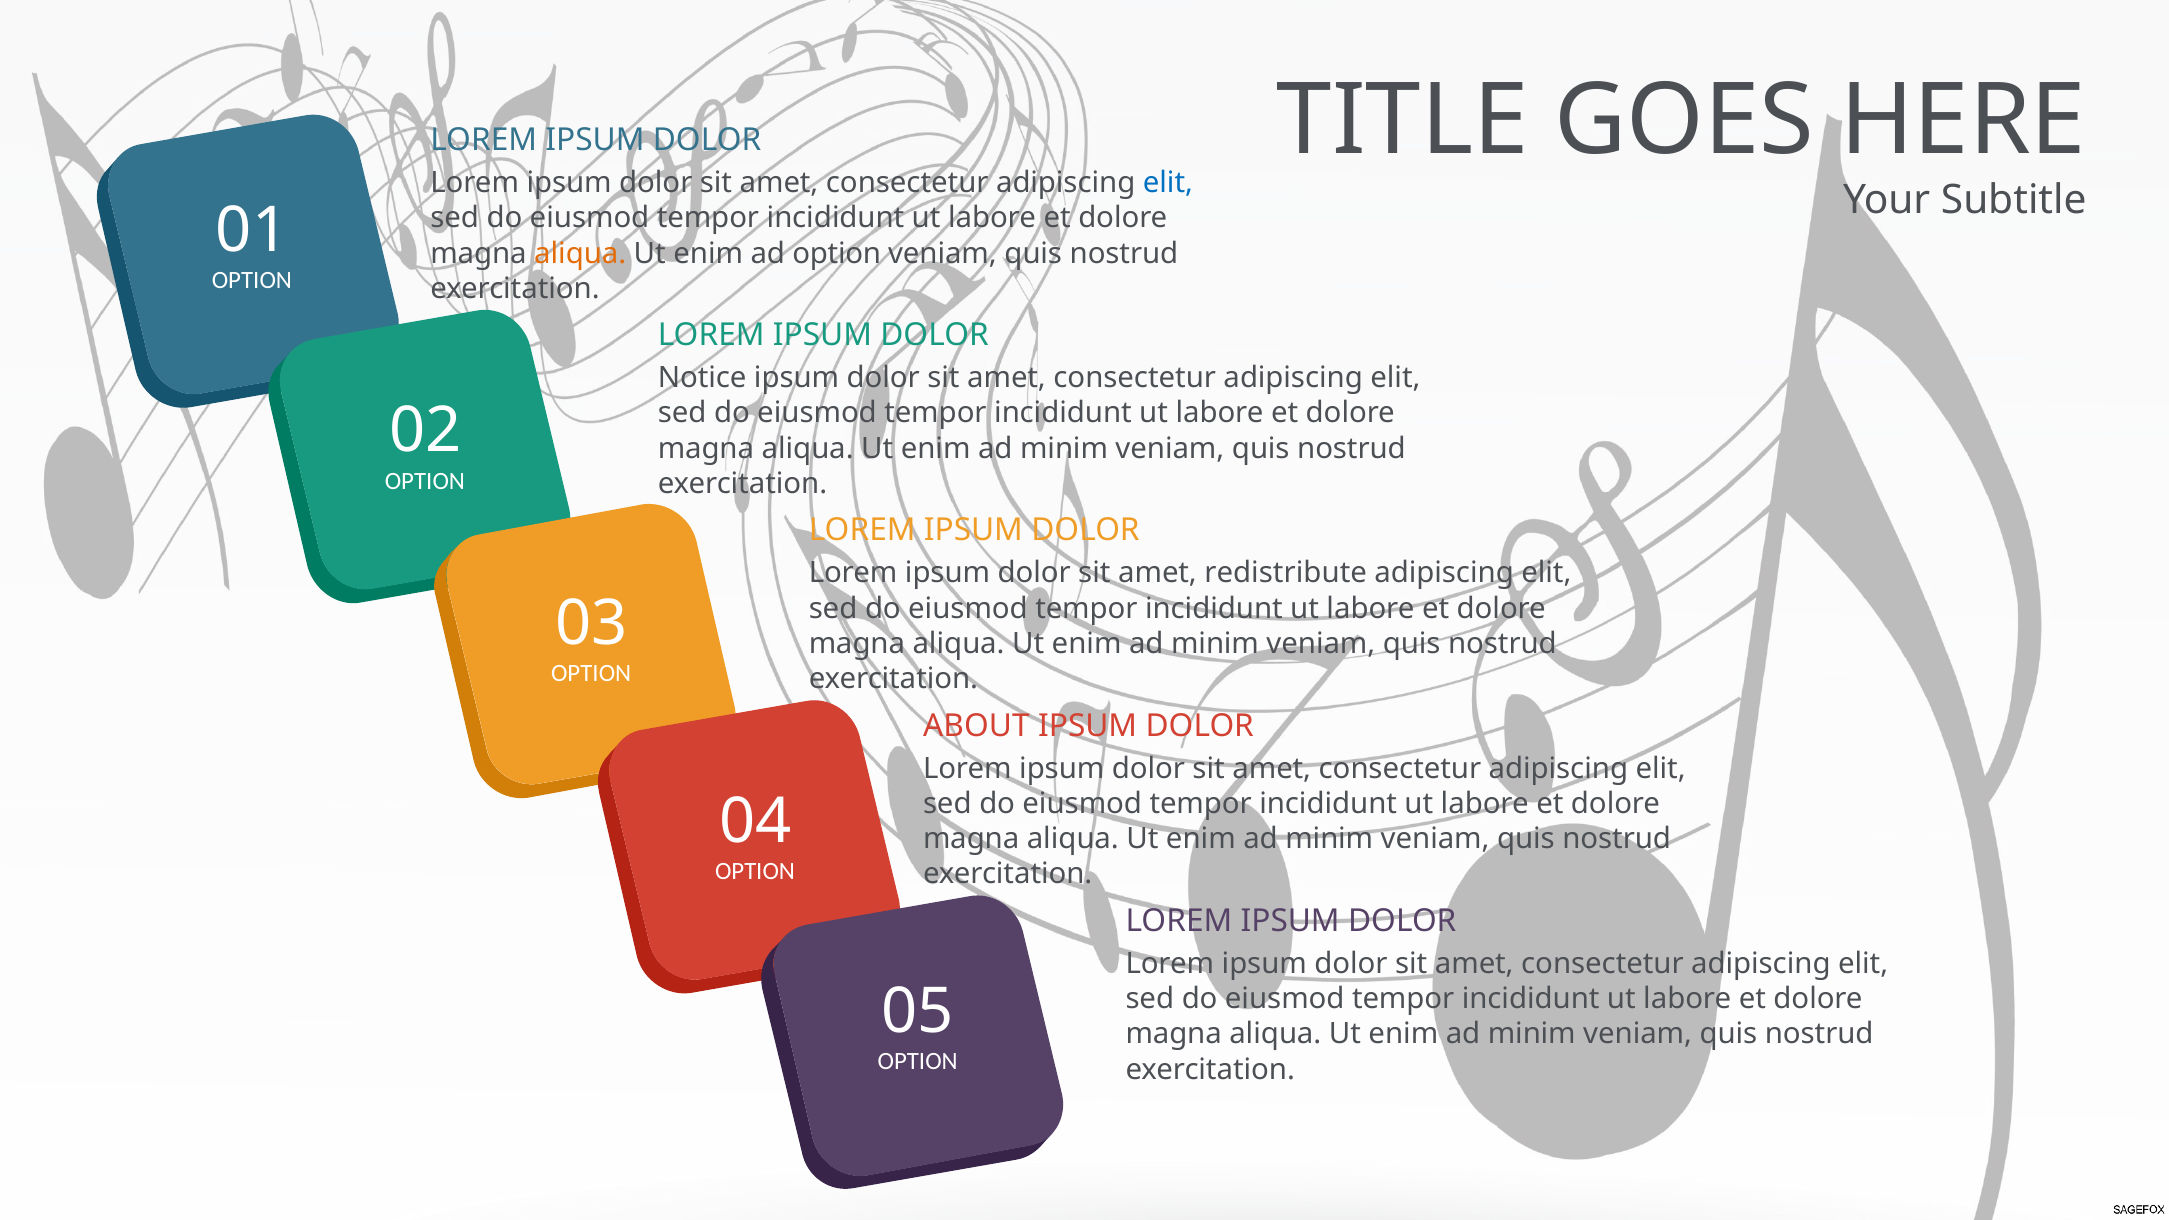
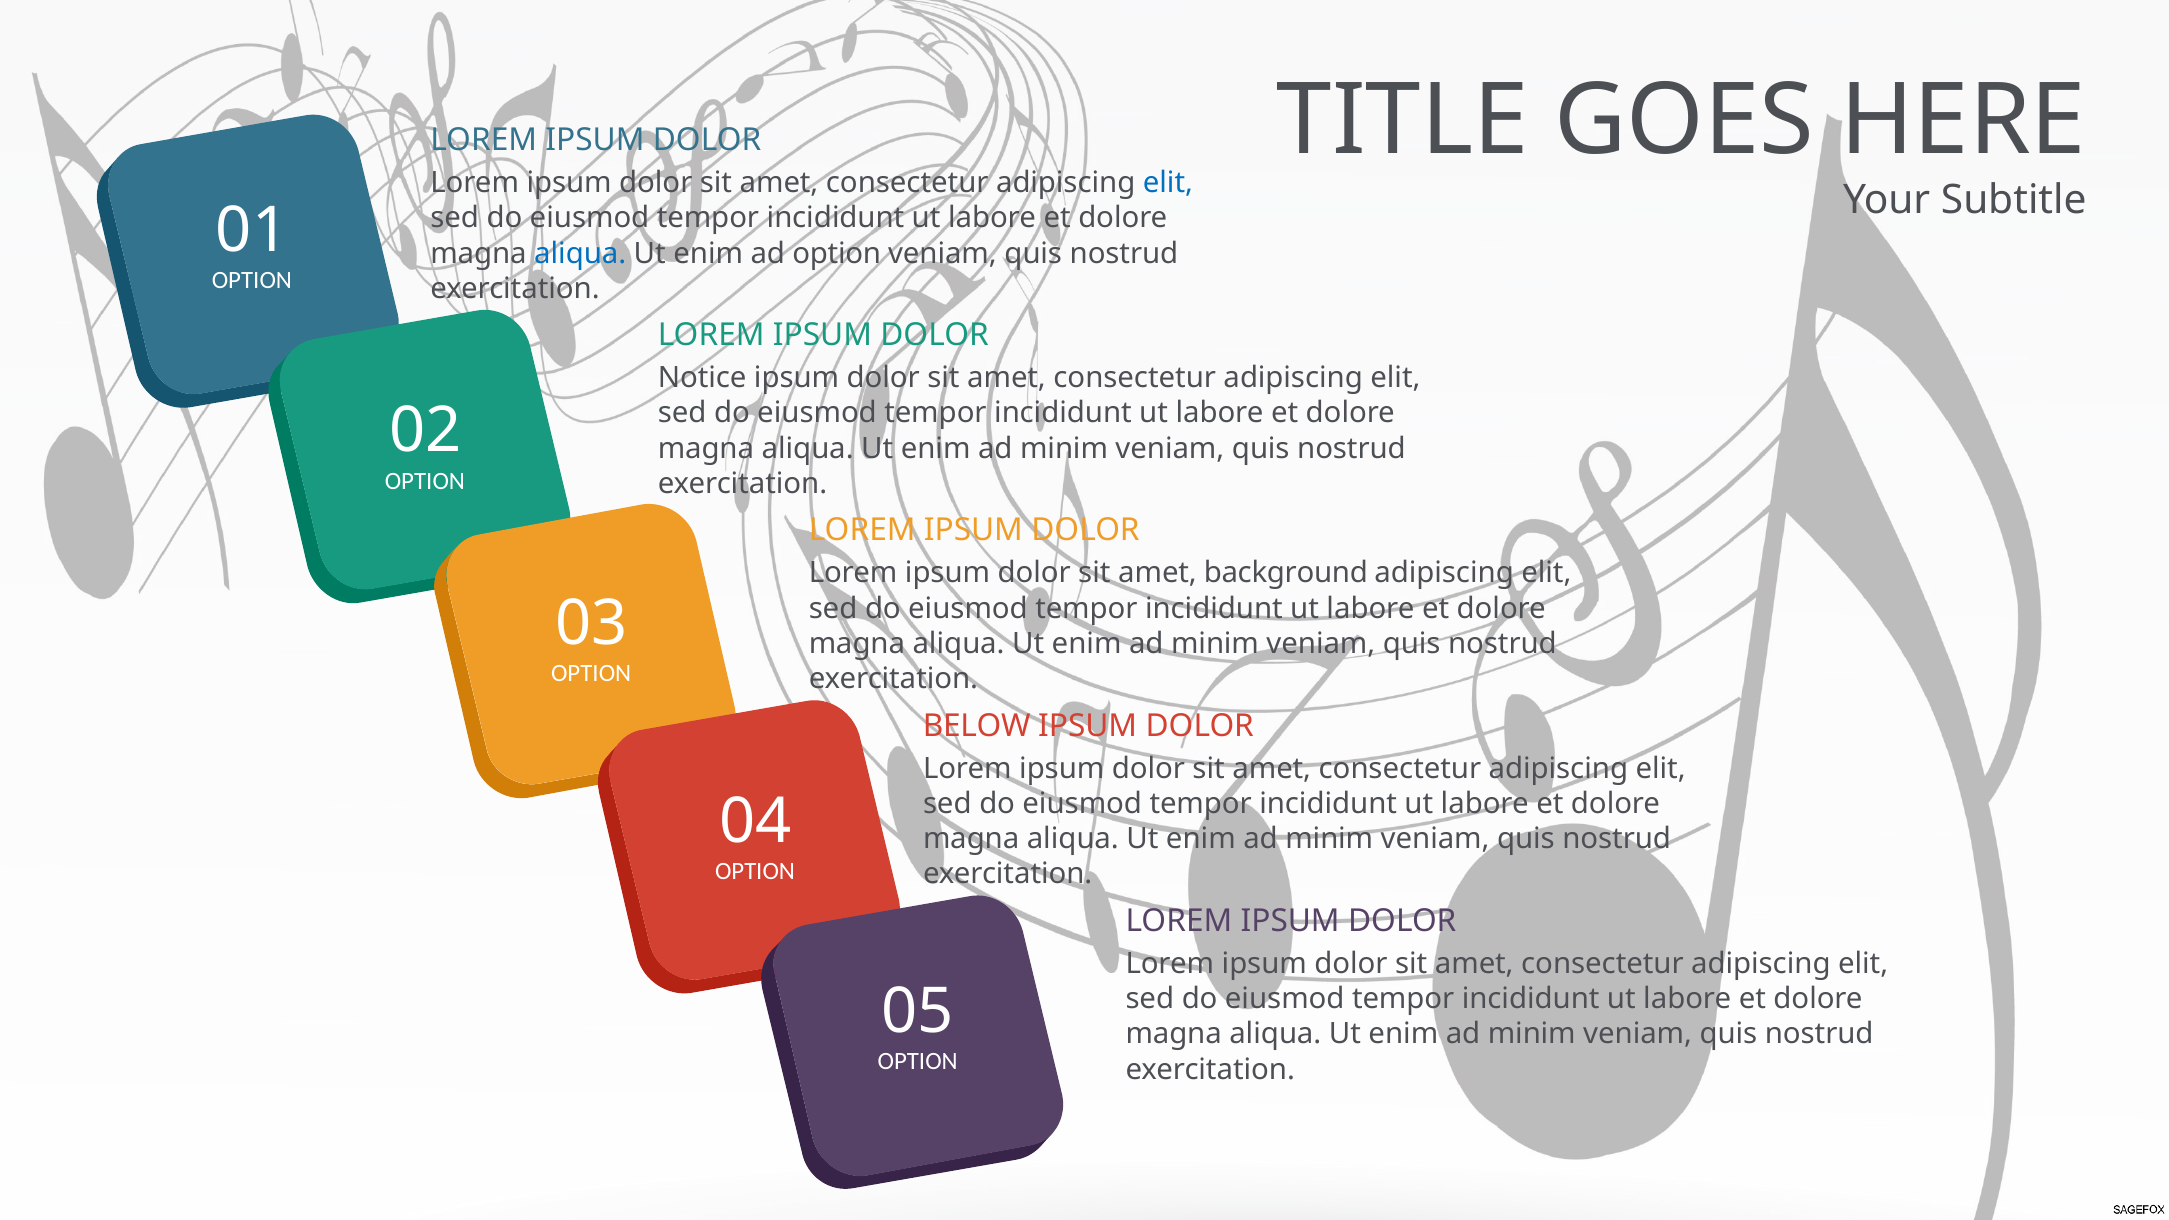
aliqua colour: orange -> blue (580, 253)
redistribute: redistribute -> background (1286, 573)
ABOUT: ABOUT -> BELOW (977, 726)
